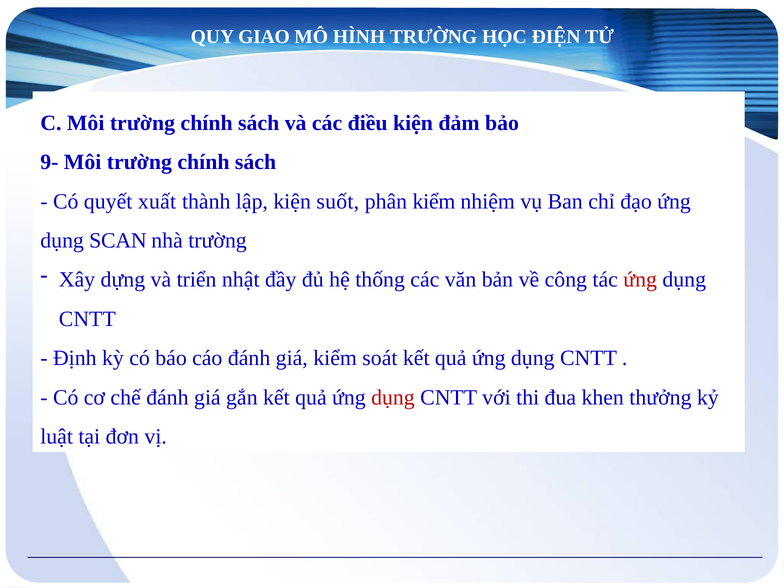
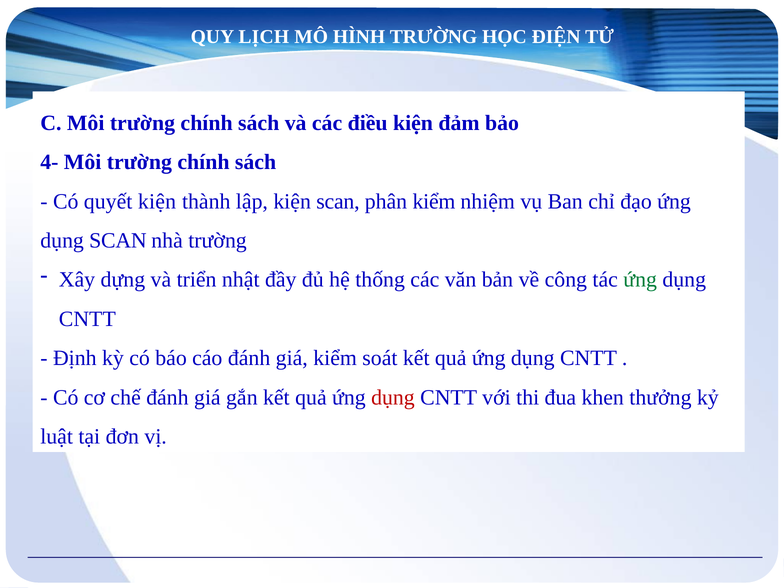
GIAO: GIAO -> LỊCH (264, 37)
9-: 9- -> 4- (49, 162)
quyết xuất: xuất -> kiện (157, 201)
kiện suốt: suốt -> scan (338, 201)
ứng colour: red -> green (640, 280)
